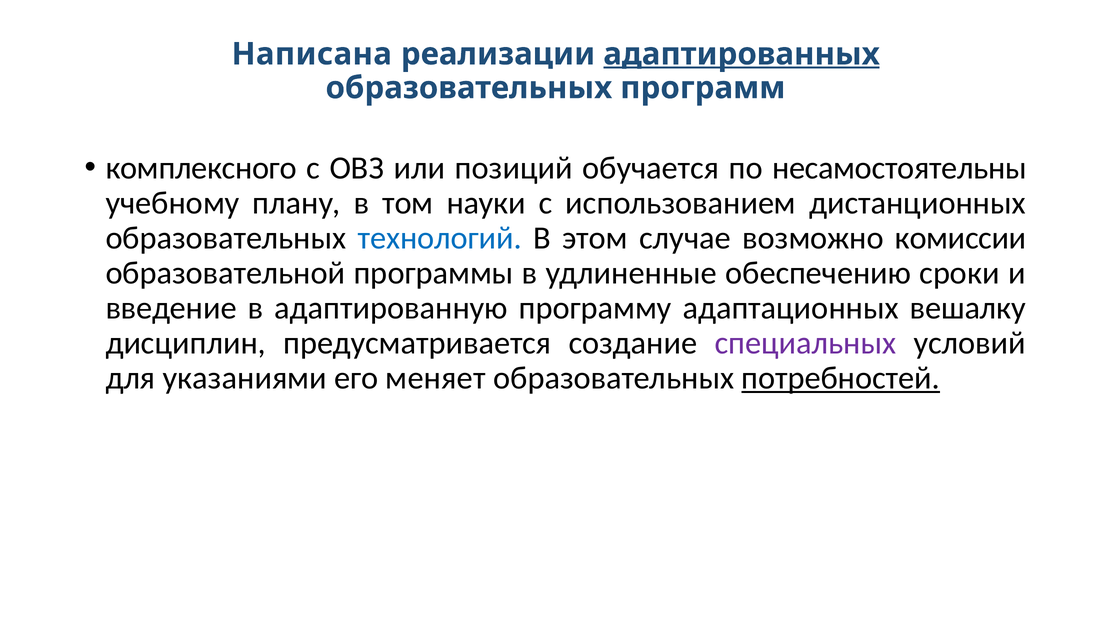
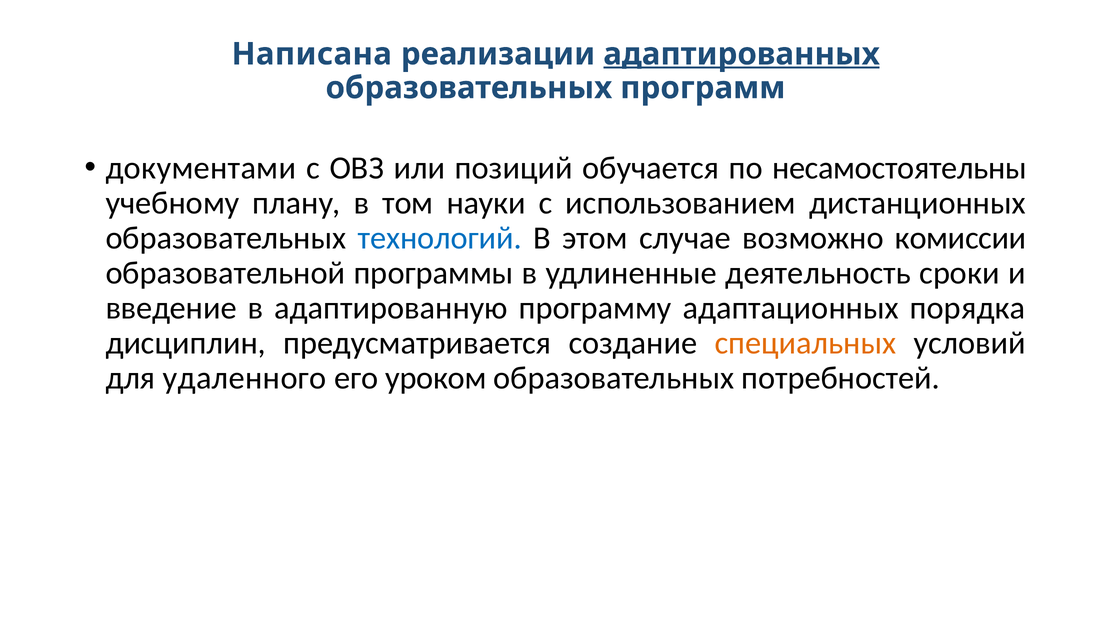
комплексного: комплексного -> документами (201, 168)
обеспечению: обеспечению -> деятельность (818, 273)
вешалку: вешалку -> порядка (968, 308)
специальных colour: purple -> orange (805, 343)
указаниями: указаниями -> удаленного (245, 378)
меняет: меняет -> уроком (436, 378)
потребностей underline: present -> none (841, 378)
